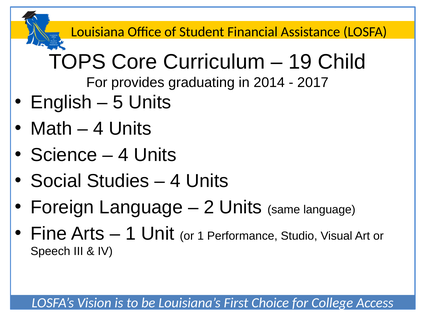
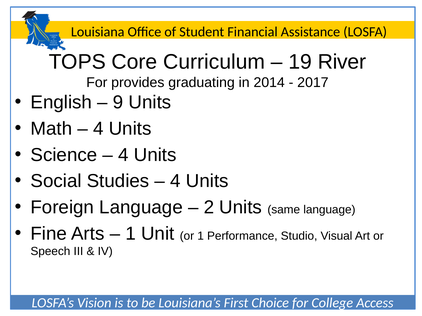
Child: Child -> River (342, 62)
5: 5 -> 9 (118, 103)
